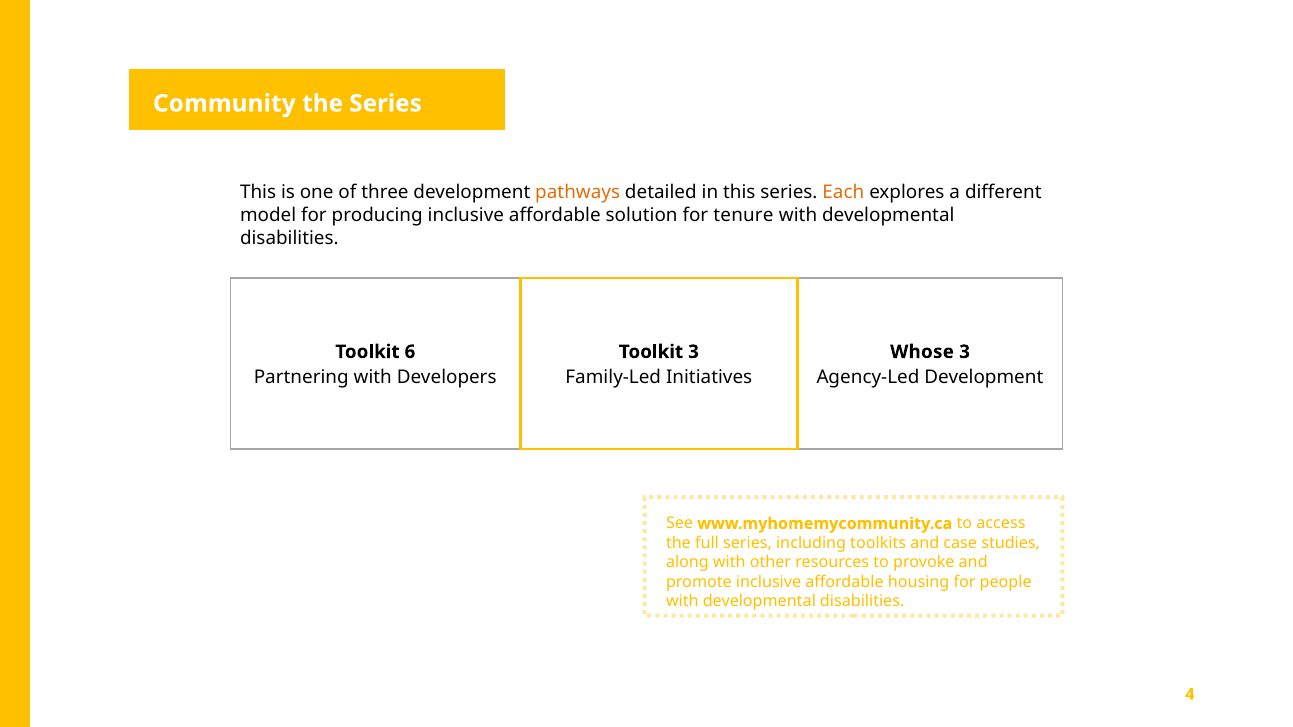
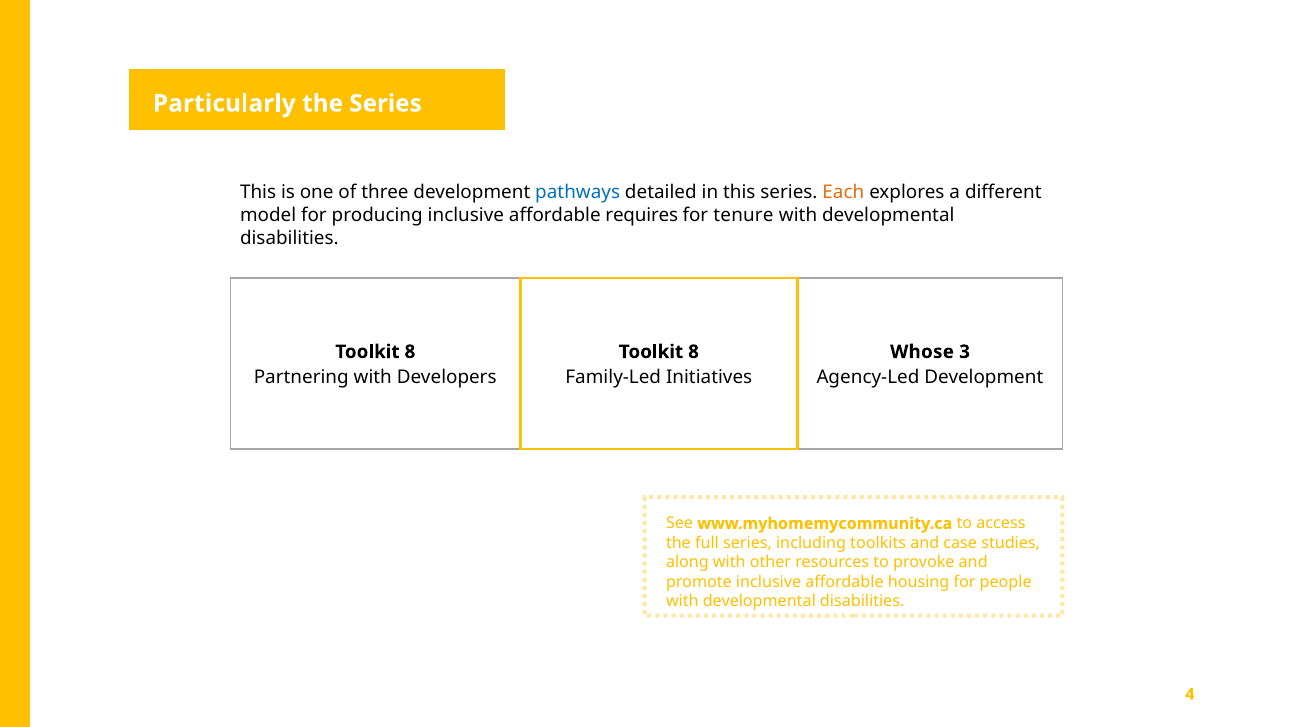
Community: Community -> Particularly (224, 104)
pathways colour: orange -> blue (578, 193)
solution: solution -> requires (642, 215)
6: 6 -> 8 (410, 352)
3: 3 -> 8 (694, 352)
